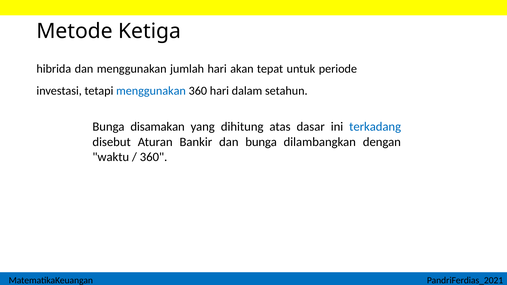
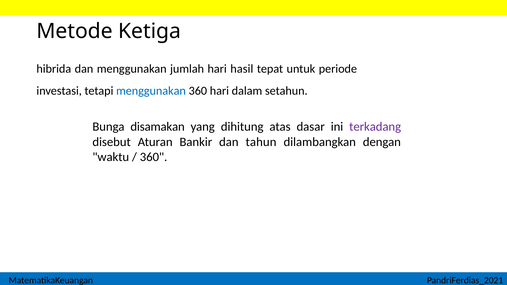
akan: akan -> hasil (242, 69)
terkadang colour: blue -> purple (375, 127)
dan bunga: bunga -> tahun (261, 142)
